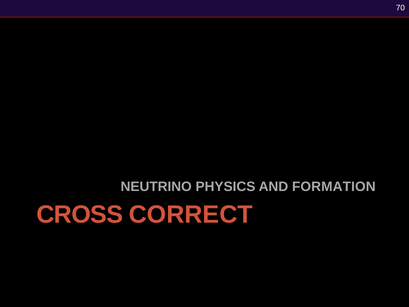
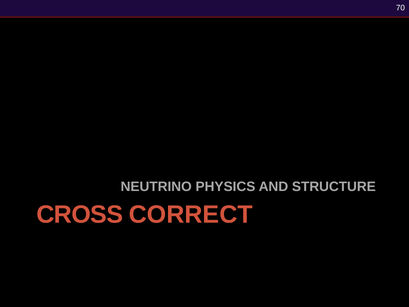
FORMATION: FORMATION -> STRUCTURE (334, 186)
